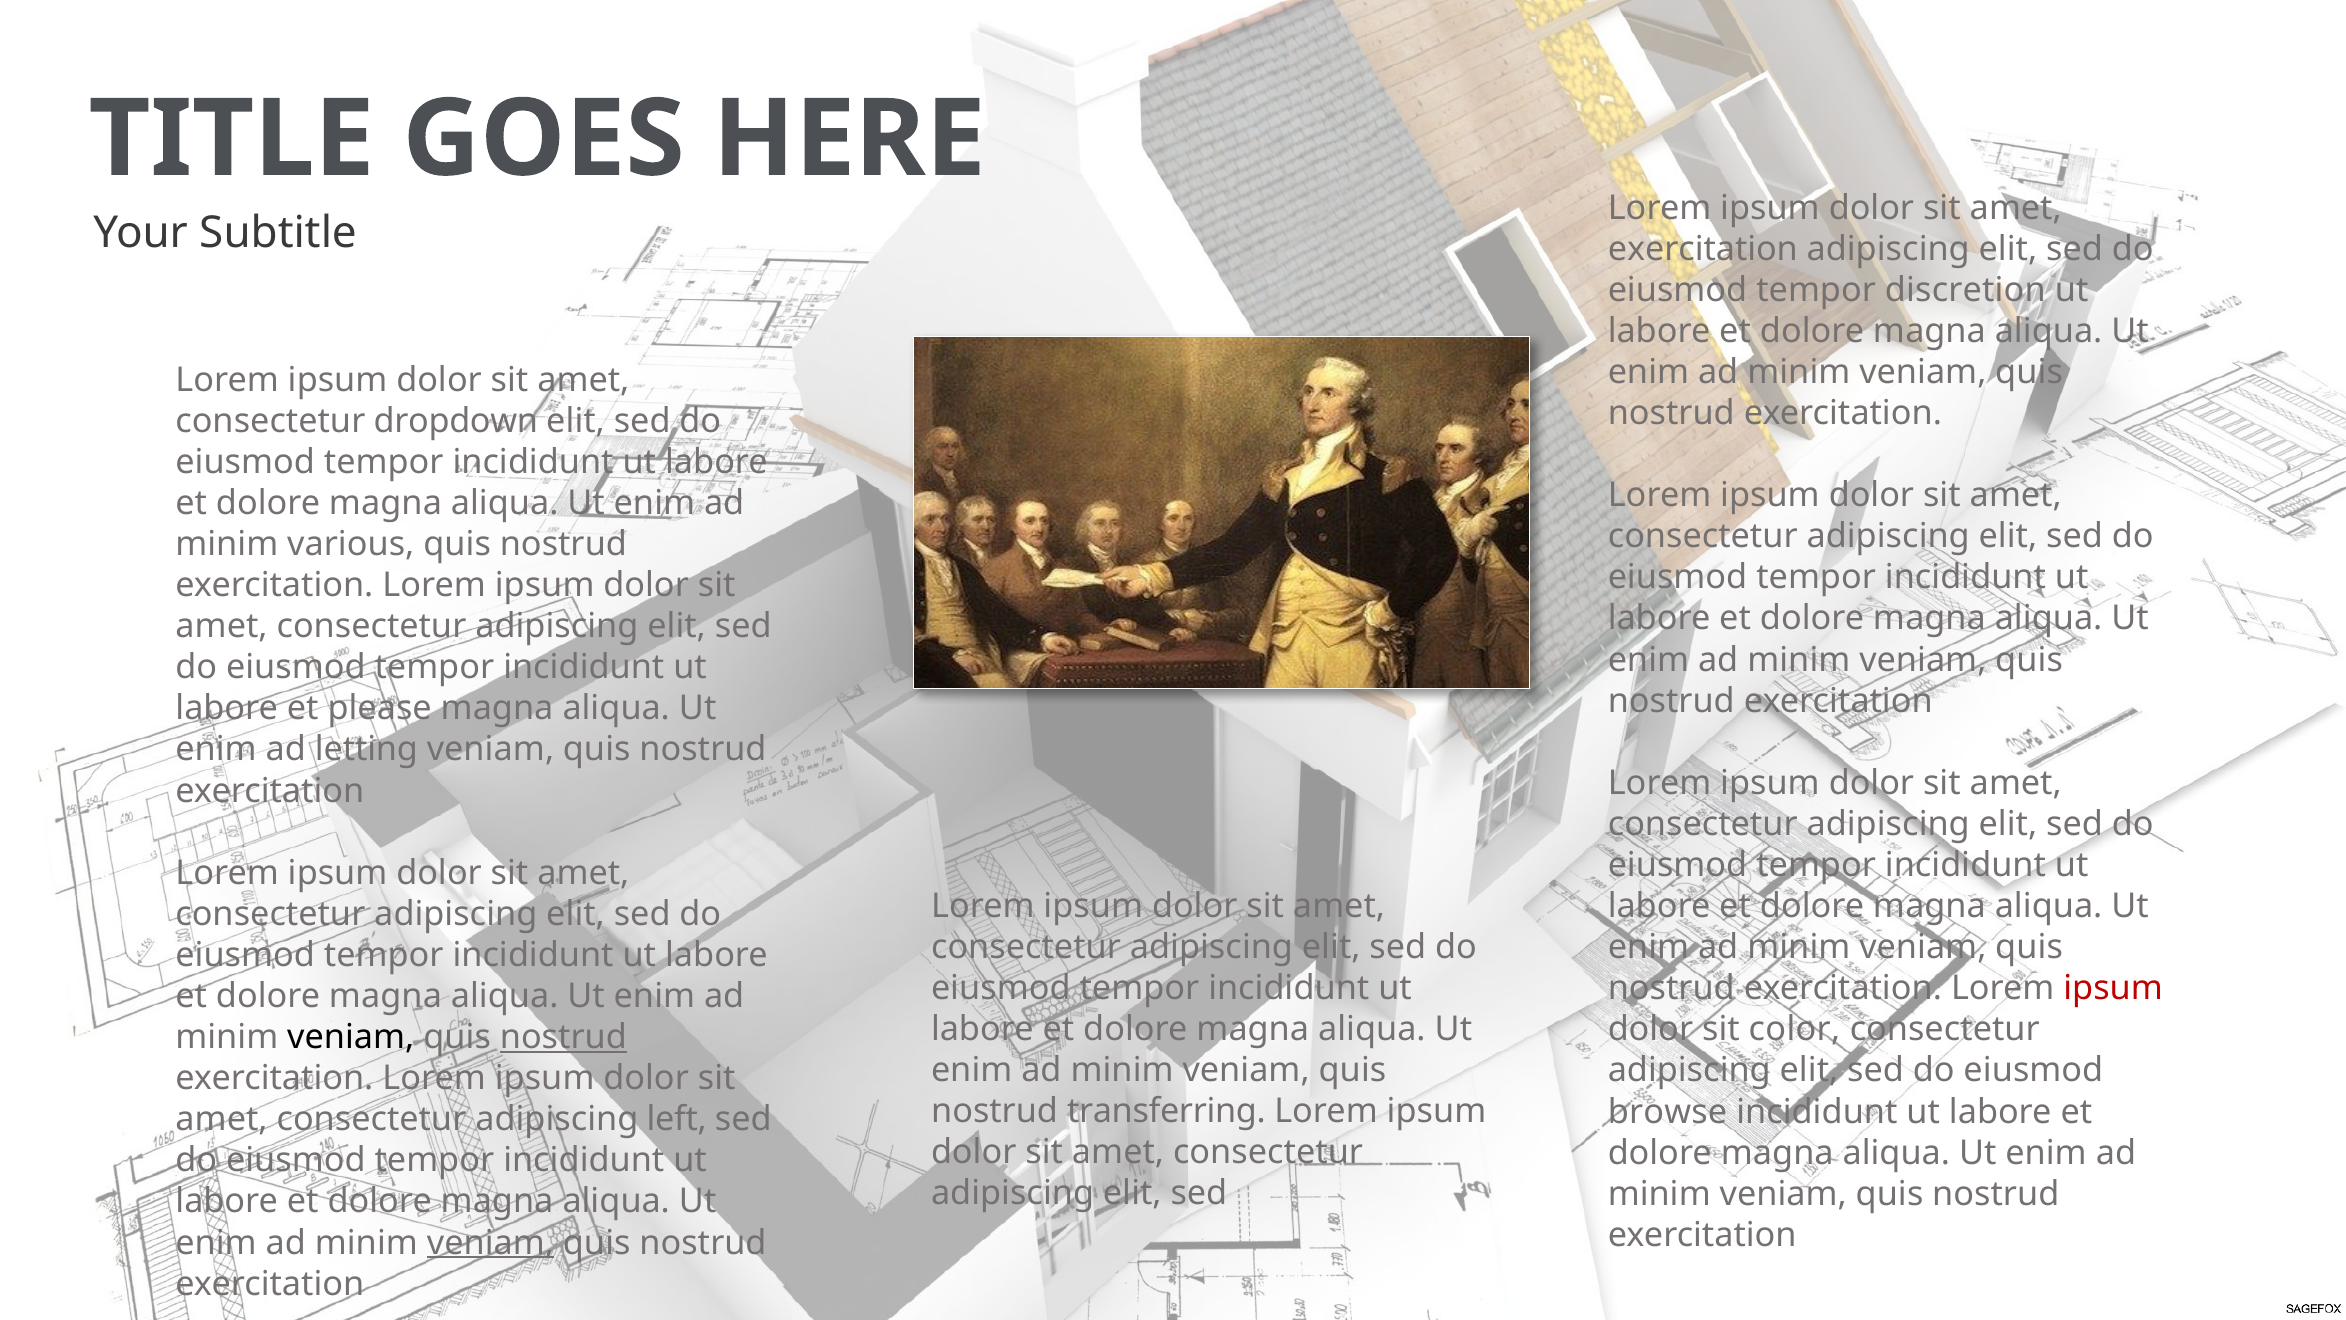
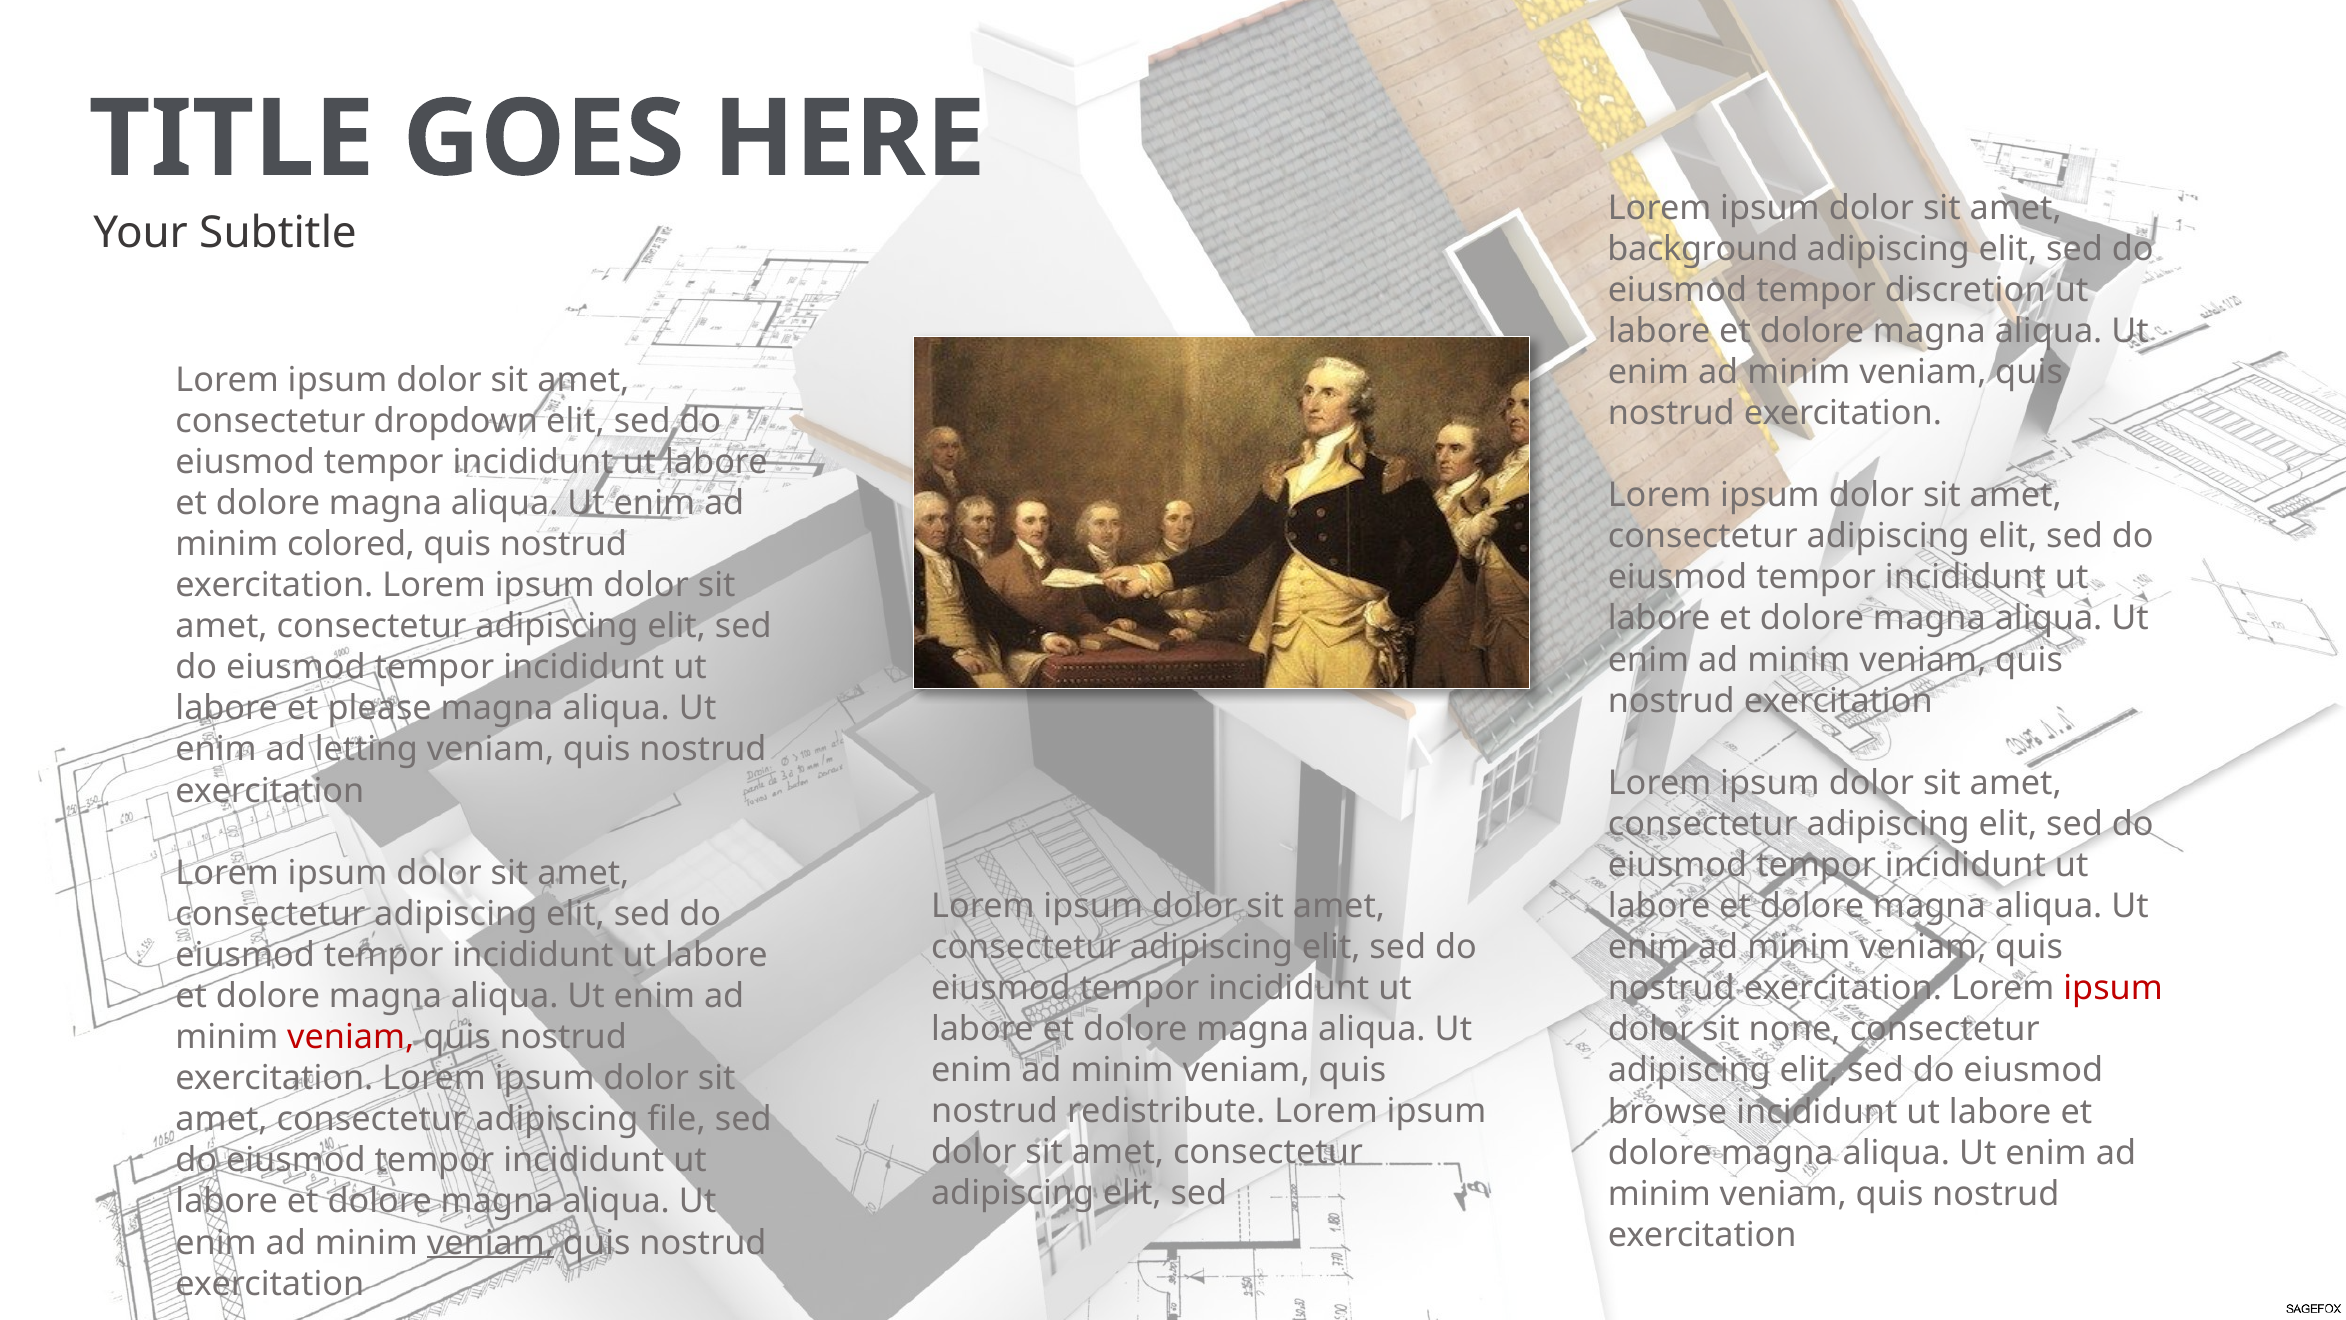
exercitation: exercitation -> background (1703, 249)
various: various -> colored (351, 544)
color: color -> none (1795, 1029)
veniam colour: black -> red (351, 1037)
nostrud underline: present -> none (563, 1037)
transferring: transferring -> redistribute (1166, 1111)
left: left -> file (677, 1119)
